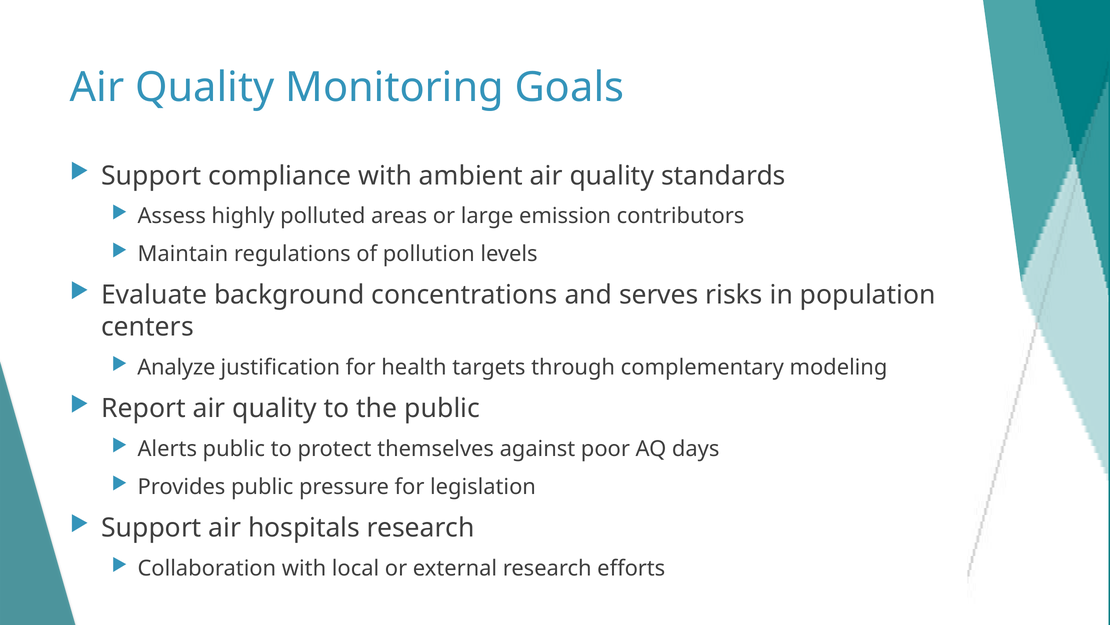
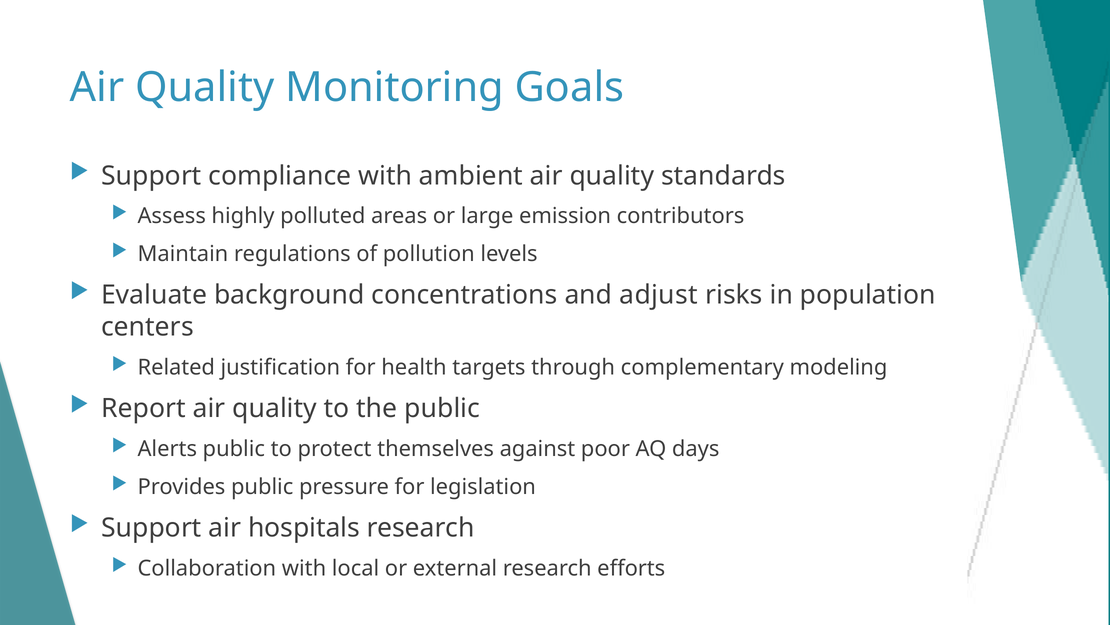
serves: serves -> adjust (659, 295)
Analyze: Analyze -> Related (176, 367)
